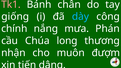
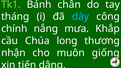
Tk1 colour: pink -> light green (11, 4)
giống: giống -> tháng (15, 17)
Phán: Phán -> Khắp (108, 29)
đượm: đượm -> giống (106, 53)
